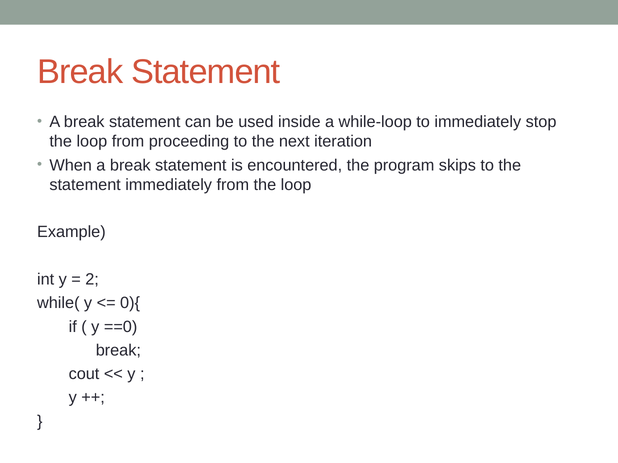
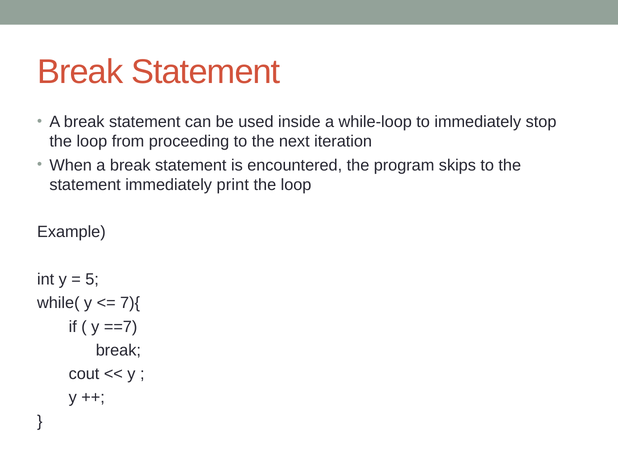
immediately from: from -> print (233, 185)
2: 2 -> 5 (92, 280)
0){: 0){ -> 7){ (130, 303)
==0: ==0 -> ==7 (121, 327)
